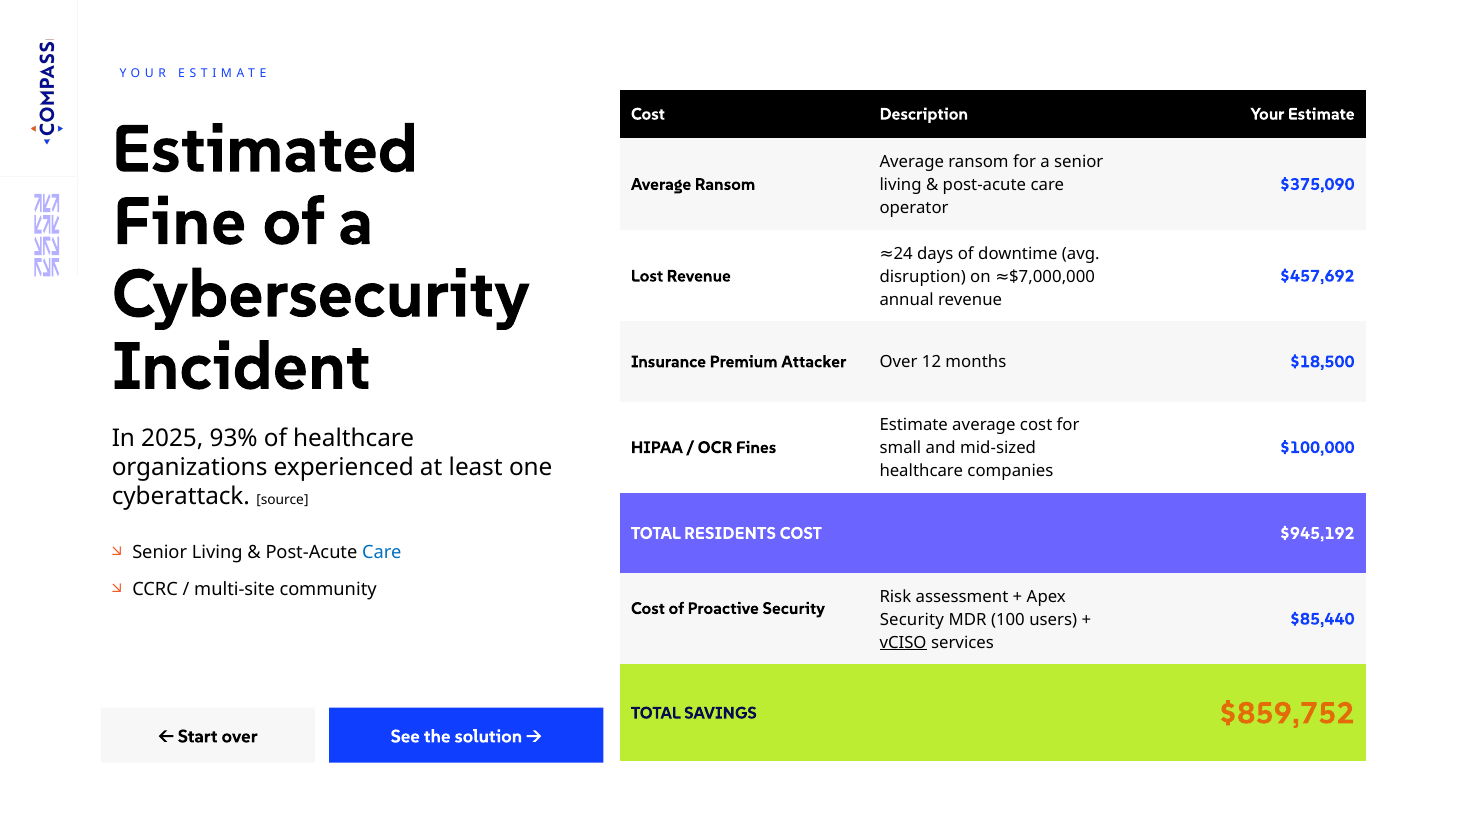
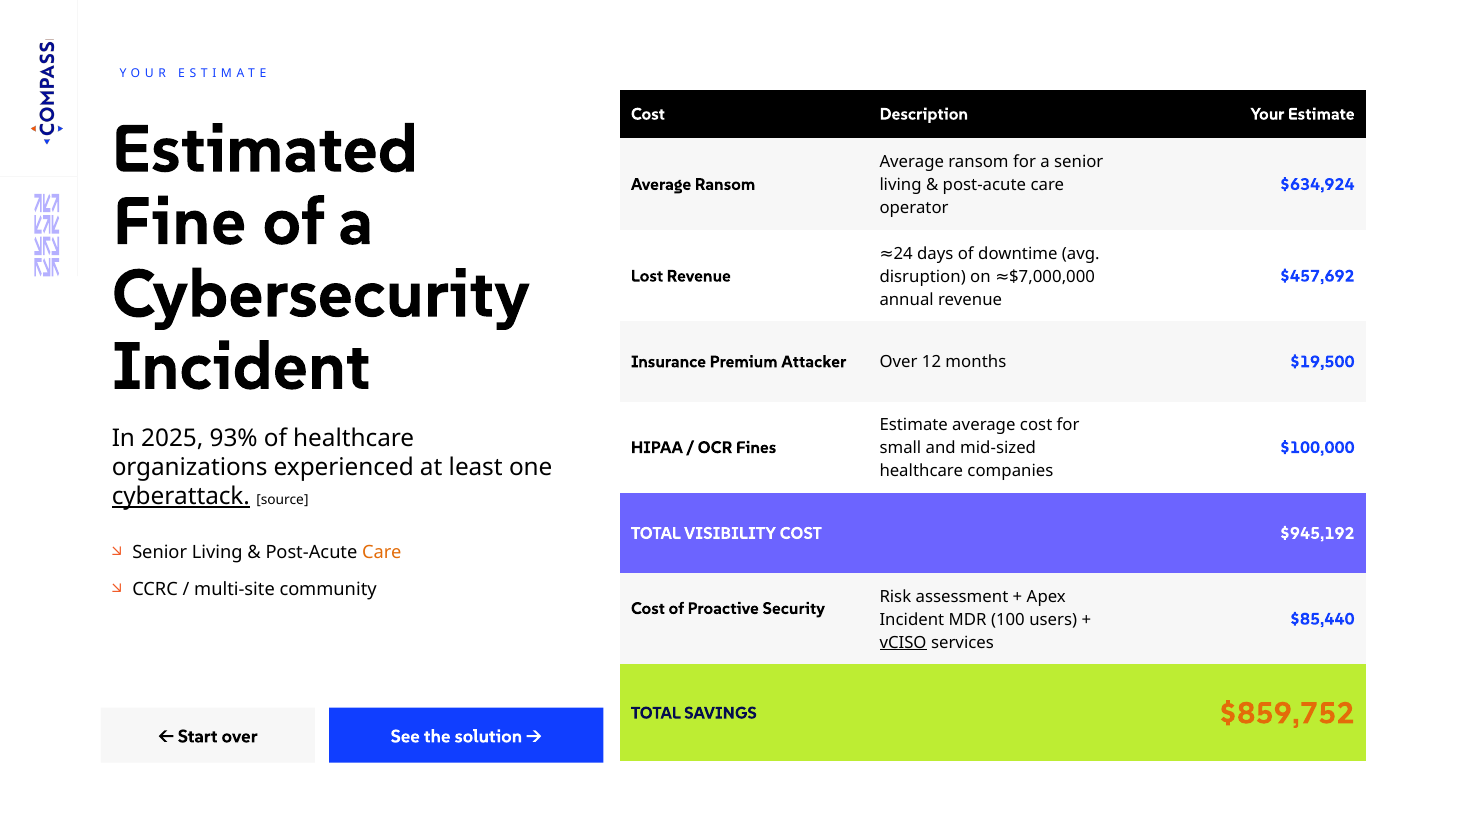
$375,090: $375,090 -> $634,924 (1317, 184)
$18,500: $18,500 -> $19,500 (1322, 362)
cyberattack underline: none -> present (181, 497)
RESIDENTS: RESIDENTS -> VISIBILITY (730, 533)
Care colour: blue -> orange (382, 552)
Security: Security -> Incident (912, 620)
